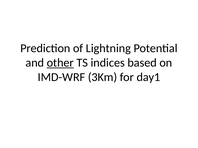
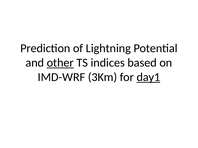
day1 underline: none -> present (148, 77)
